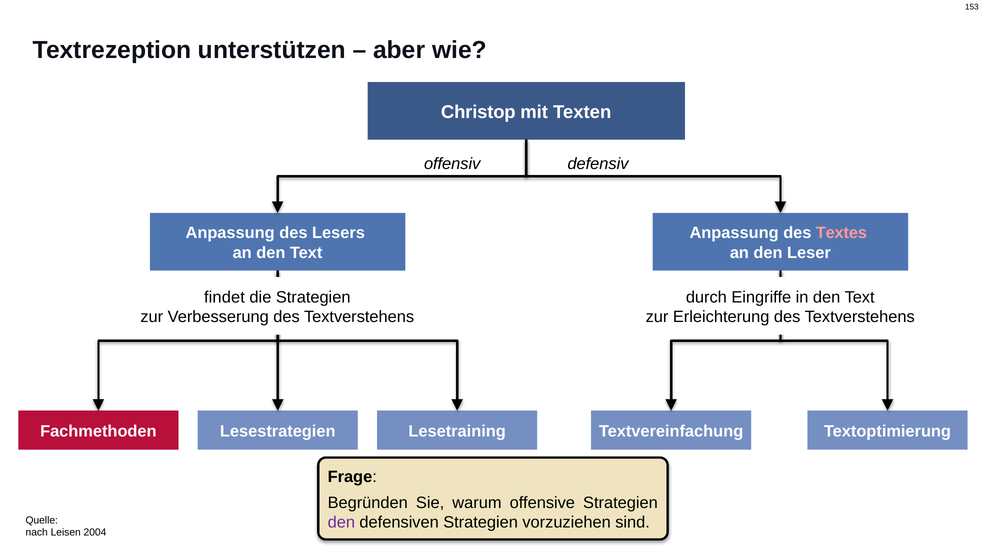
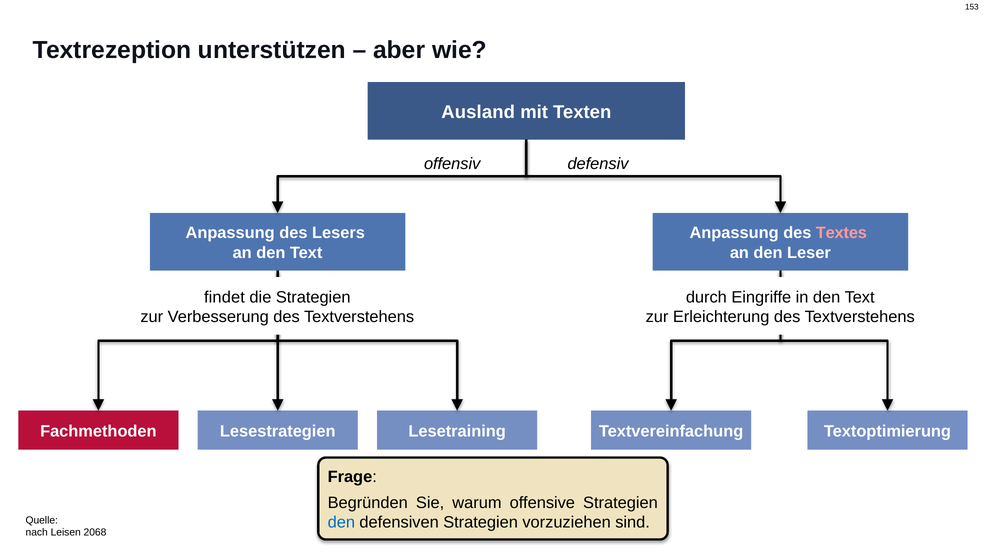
Christop: Christop -> Ausland (478, 112)
den colour: purple -> blue (341, 523)
2004: 2004 -> 2068 (95, 533)
